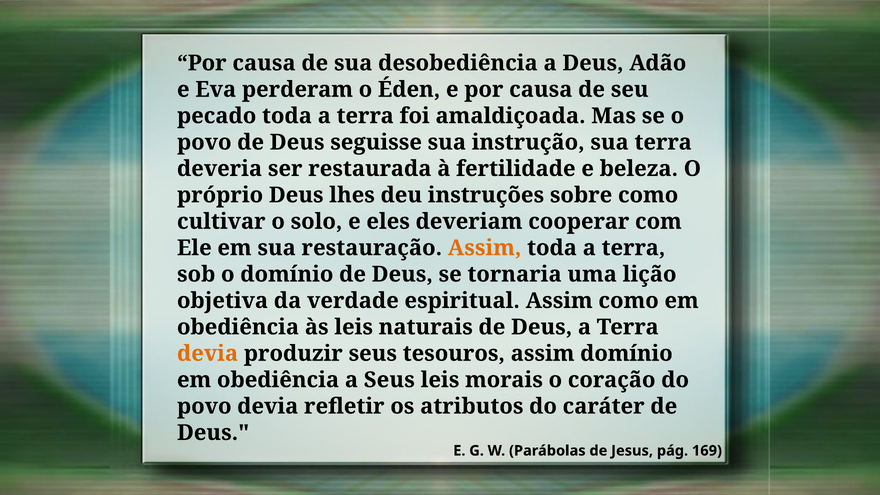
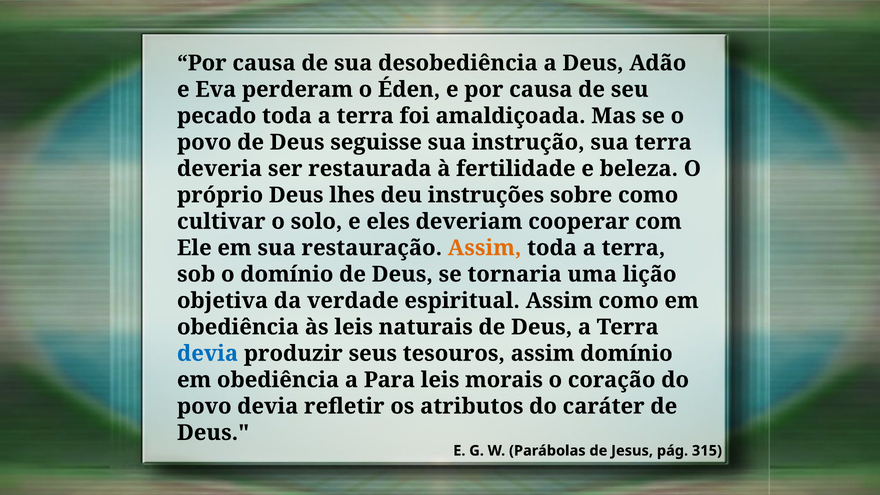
devia colour: orange -> blue (208, 353)
a Seus: Seus -> Para (389, 380)
169: 169 -> 315 (707, 451)
